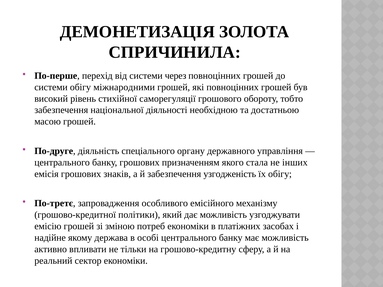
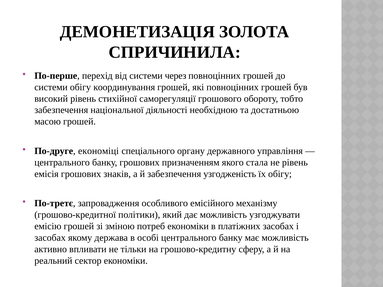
міжнародними: міжнародними -> координування (124, 87)
діяльність: діяльність -> економіці (98, 151)
не інших: інших -> рівень (295, 163)
надійне: надійне -> засобах (50, 238)
